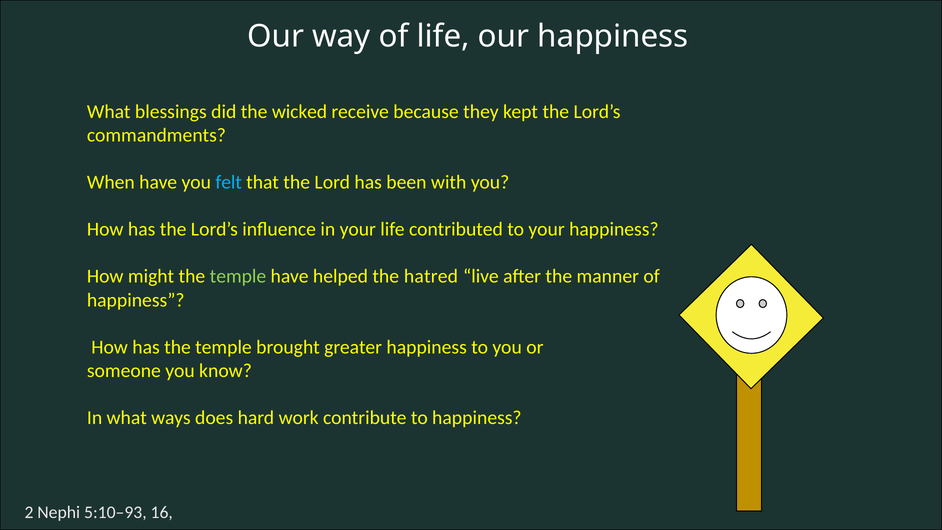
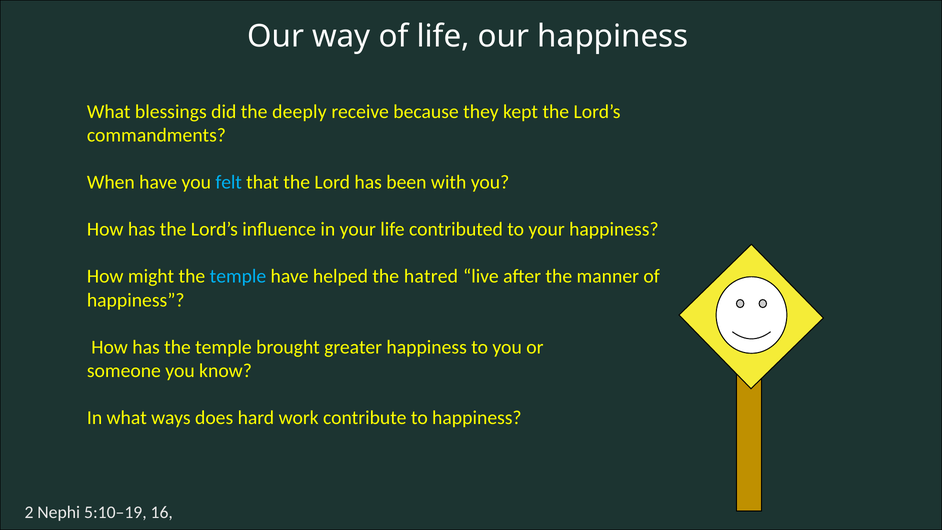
wicked: wicked -> deeply (299, 112)
temple colour: light green -> light blue (238, 276)
5:10–93: 5:10–93 -> 5:10–19 (115, 512)
